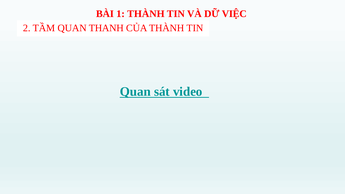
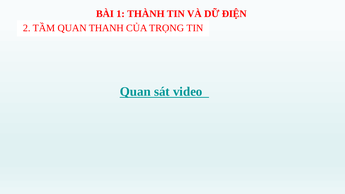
VIỆC: VIỆC -> ĐIỆN (234, 14)
CỦA THÀNH: THÀNH -> TRỌNG (167, 28)
